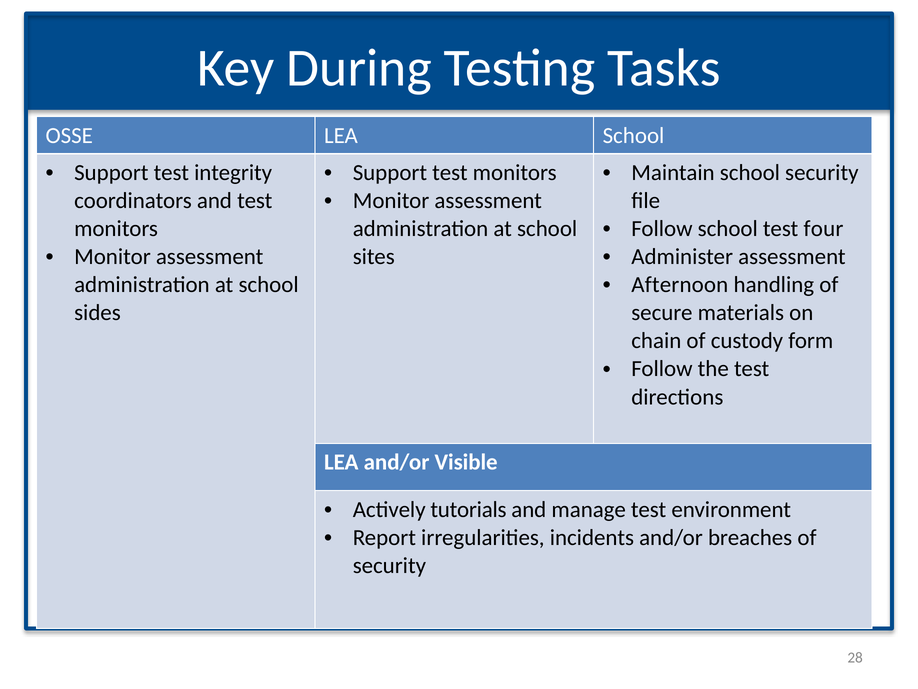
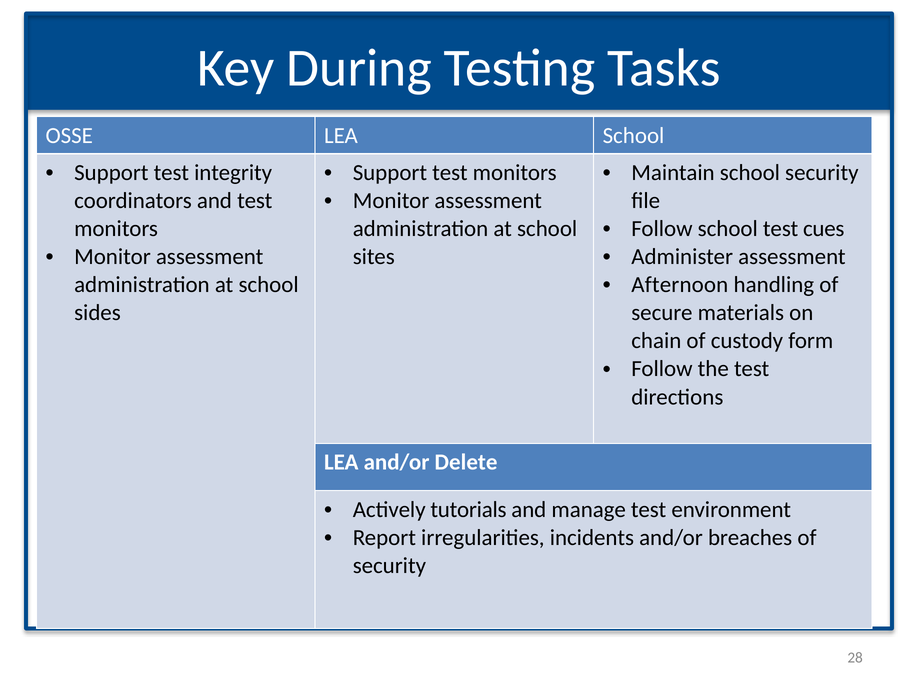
four: four -> cues (824, 229)
Visible: Visible -> Delete (466, 462)
